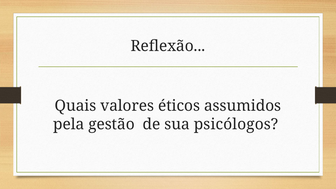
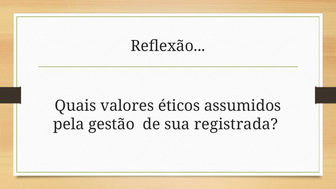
psicólogos: psicólogos -> registrada (236, 124)
